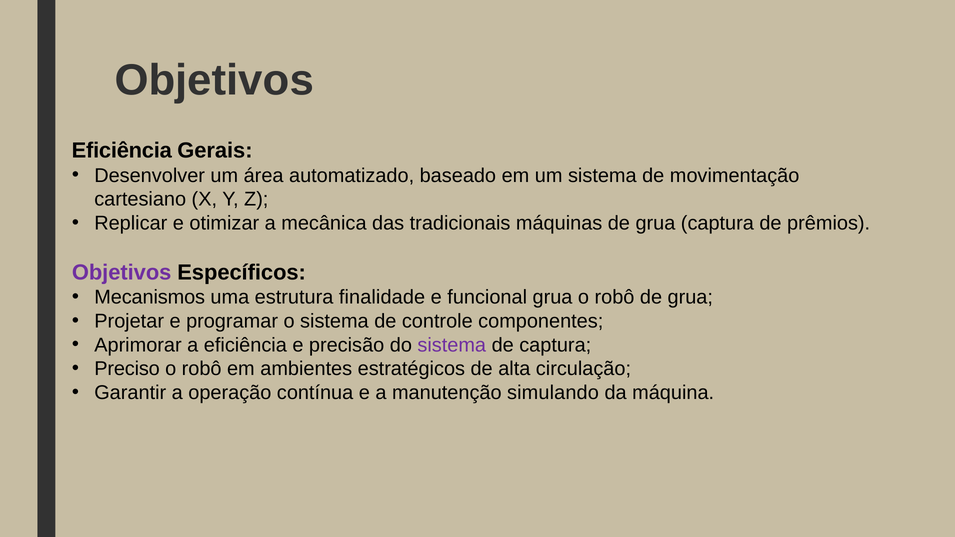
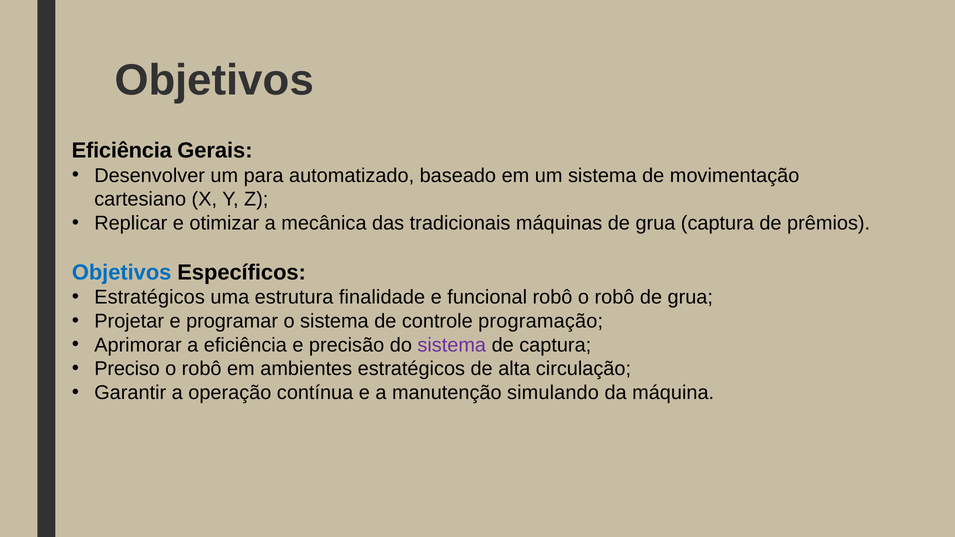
área: área -> para (264, 176)
Objetivos colour: purple -> blue (122, 272)
Mecanismos: Mecanismos -> Estratégicos (150, 297)
funcional grua: grua -> robô (552, 297)
componentes: componentes -> programação (541, 321)
